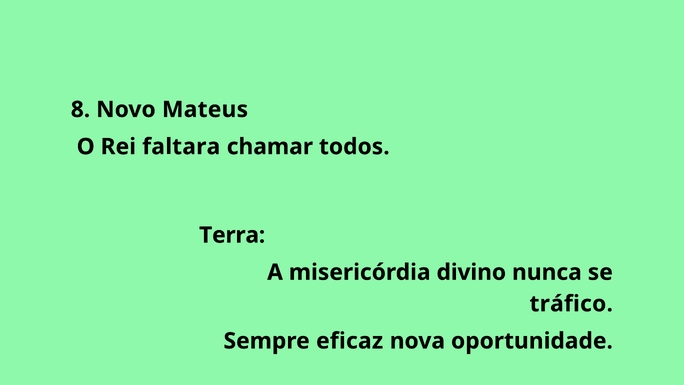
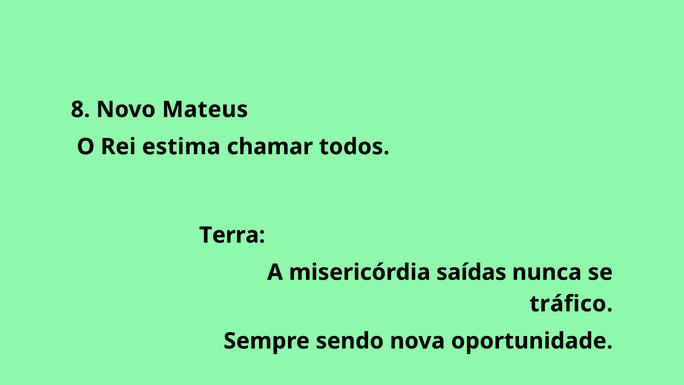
faltara: faltara -> estima (181, 147)
divino: divino -> saídas (471, 272)
eficaz: eficaz -> sendo (350, 341)
